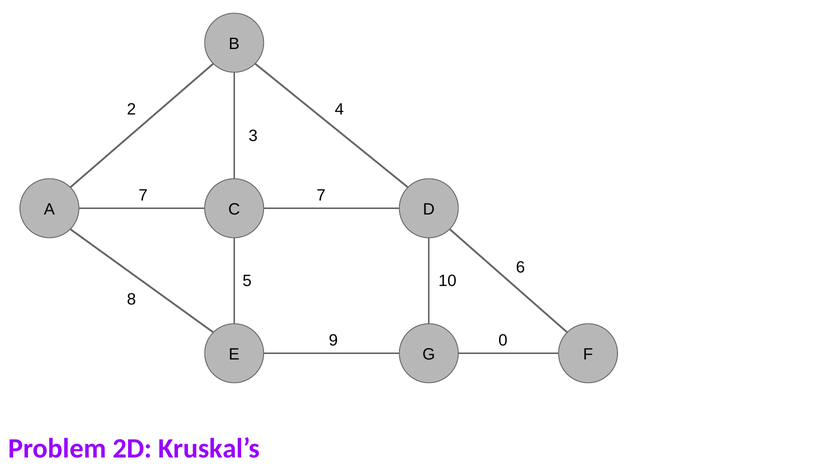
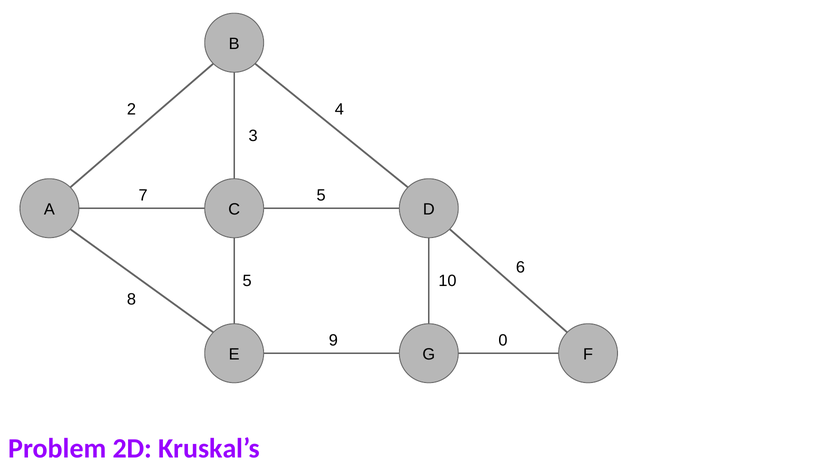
7 7: 7 -> 5 (321, 195)
